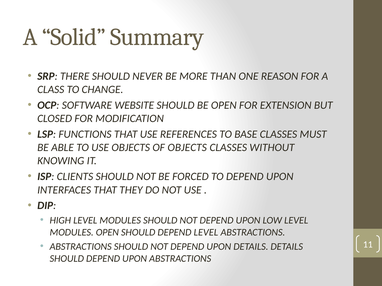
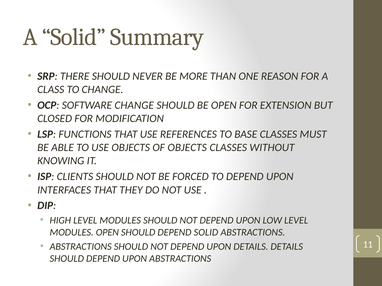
SOFTWARE WEBSITE: WEBSITE -> CHANGE (134, 105)
DEPEND LEVEL: LEVEL -> SOLID (206, 233)
